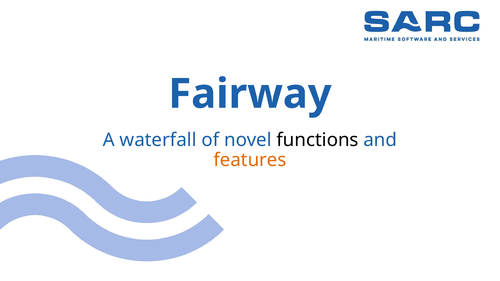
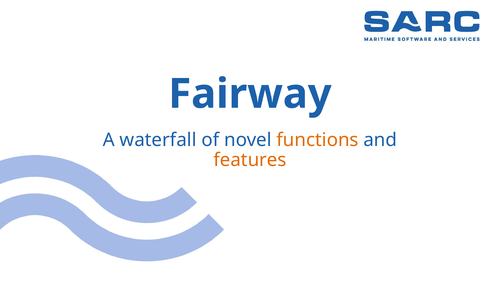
functions colour: black -> orange (318, 140)
